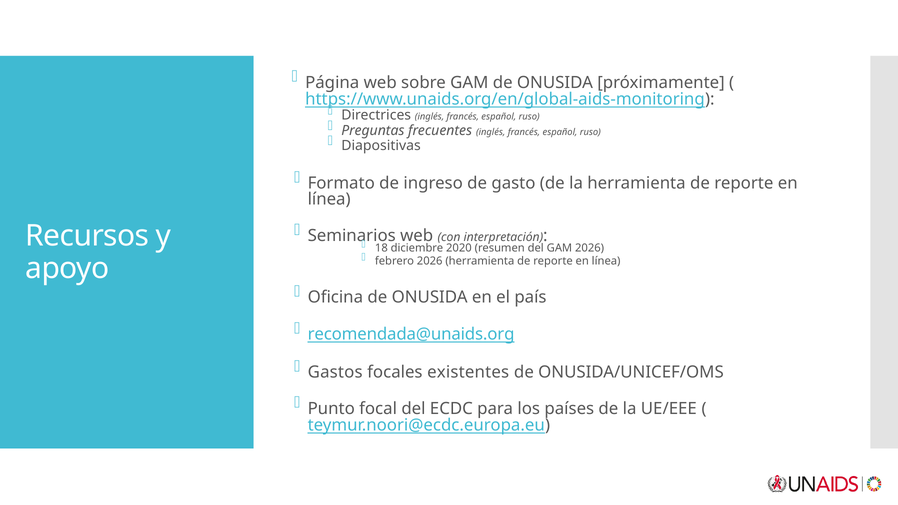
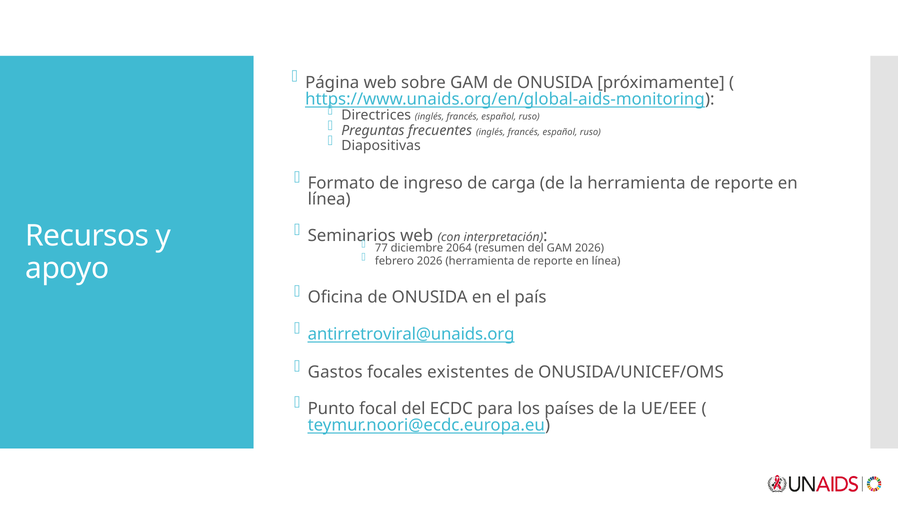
gasto: gasto -> carga (513, 183)
18: 18 -> 77 (381, 248)
2020: 2020 -> 2064 (459, 248)
recomendada@unaids.org: recomendada@unaids.org -> antirretroviral@unaids.org (411, 334)
